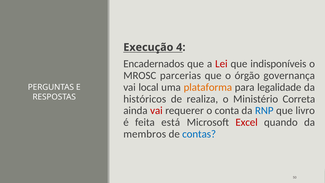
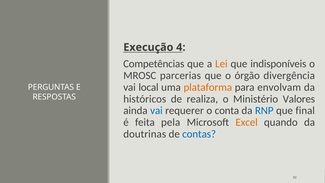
Encadernados: Encadernados -> Competências (154, 64)
Lei colour: red -> orange (221, 64)
governança: governança -> divergência (289, 75)
legalidade: legalidade -> envolvam (279, 87)
Correta: Correta -> Valores (299, 99)
vai colour: red -> blue (156, 111)
livro: livro -> final (305, 111)
está: está -> pela (171, 122)
Excel colour: red -> orange (247, 122)
membros: membros -> doutrinas (145, 134)
